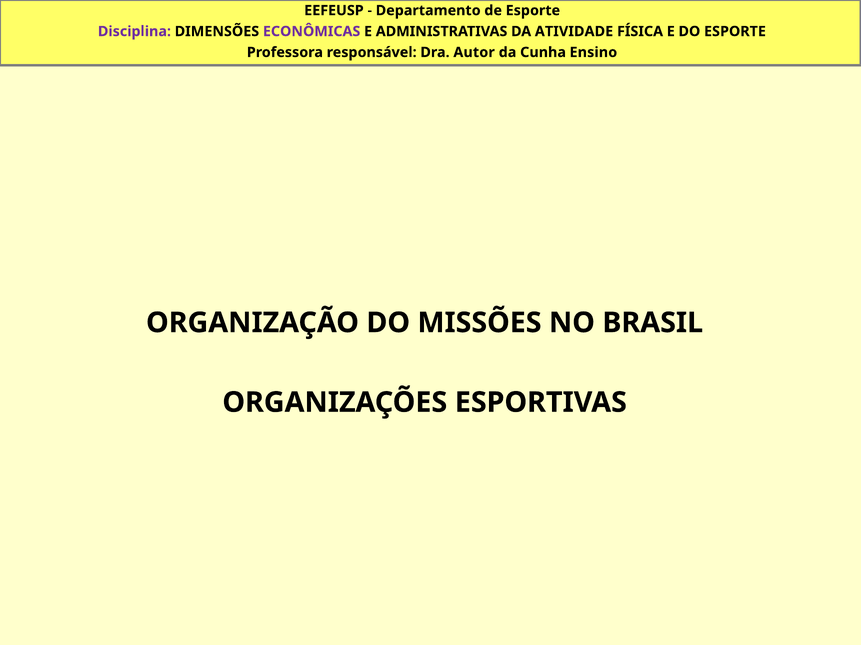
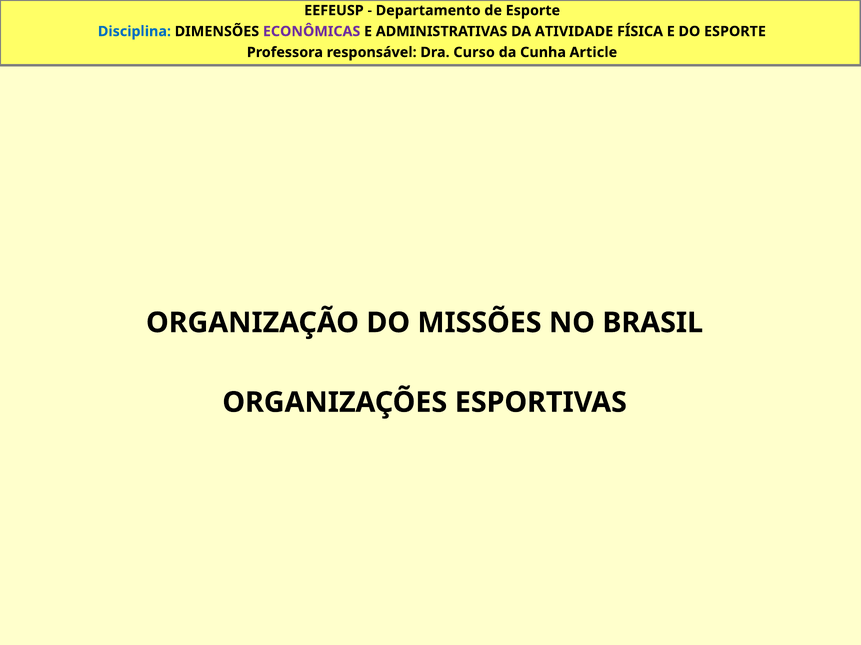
Disciplina colour: purple -> blue (134, 31)
Autor: Autor -> Curso (474, 52)
Ensino: Ensino -> Article (593, 52)
